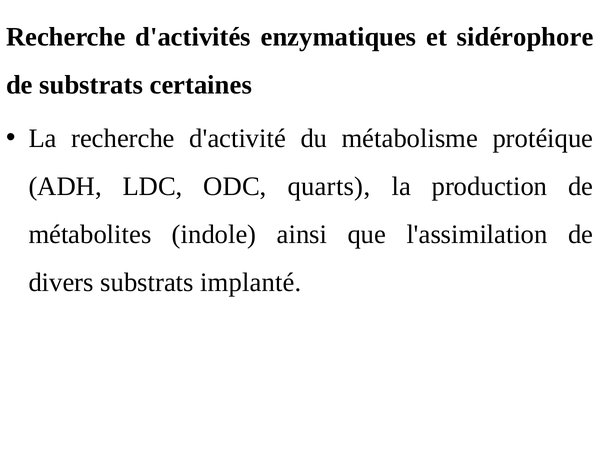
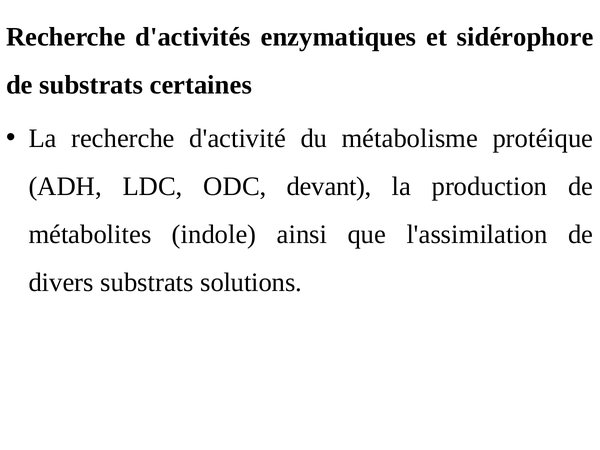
quarts: quarts -> devant (329, 186)
implanté: implanté -> solutions (251, 282)
